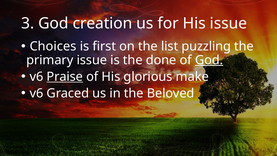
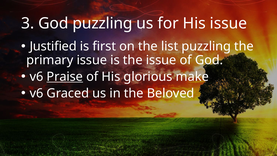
God creation: creation -> puzzling (103, 23)
Choices: Choices -> Justified (53, 46)
the done: done -> issue (161, 60)
God underline: present -> none (209, 60)
